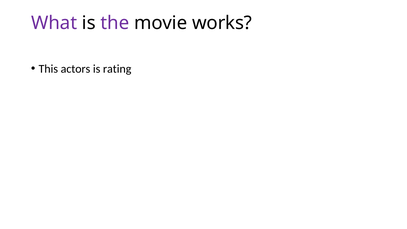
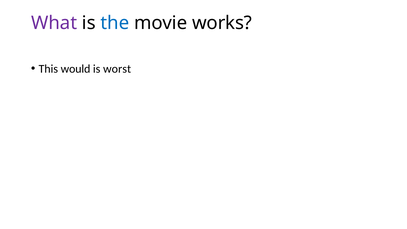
the colour: purple -> blue (115, 23)
actors: actors -> would (76, 69)
rating: rating -> worst (117, 69)
